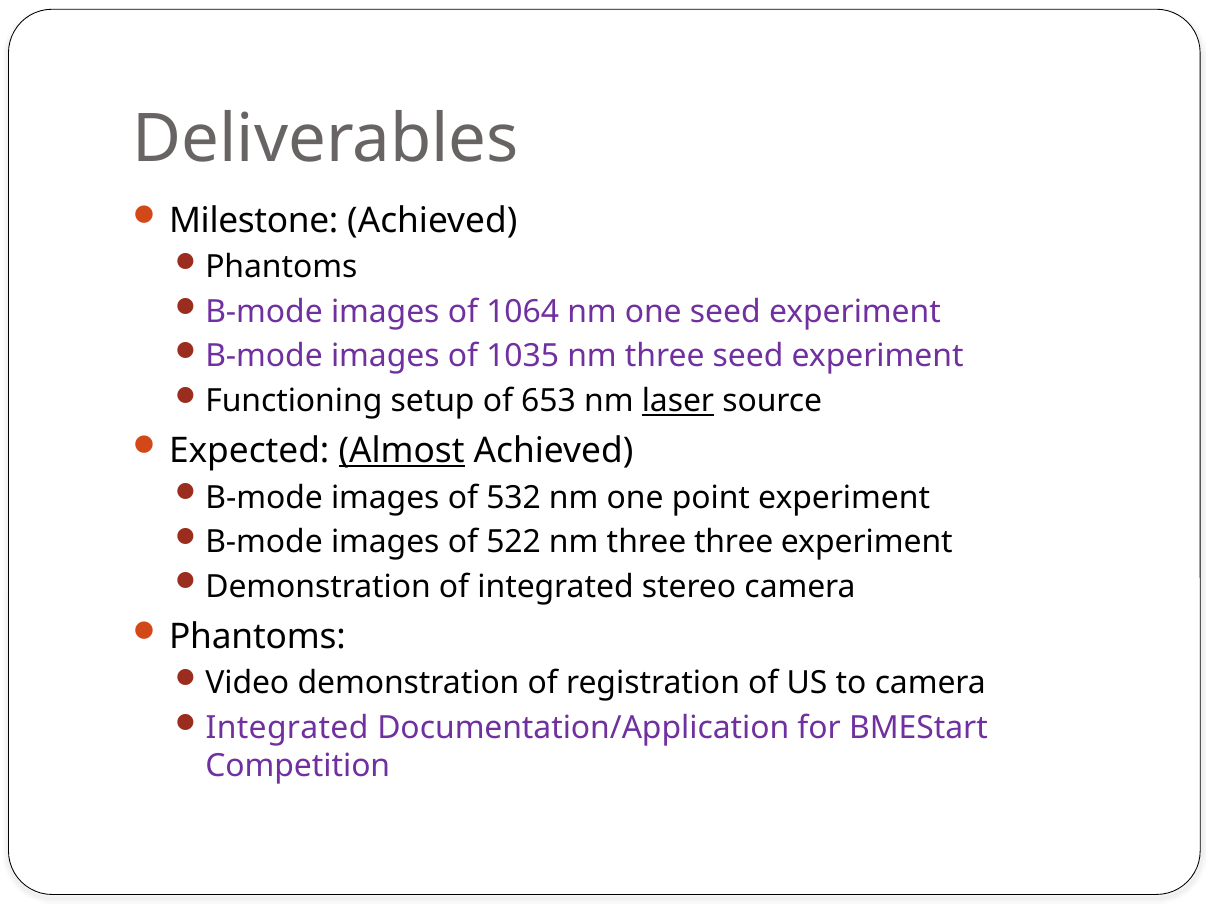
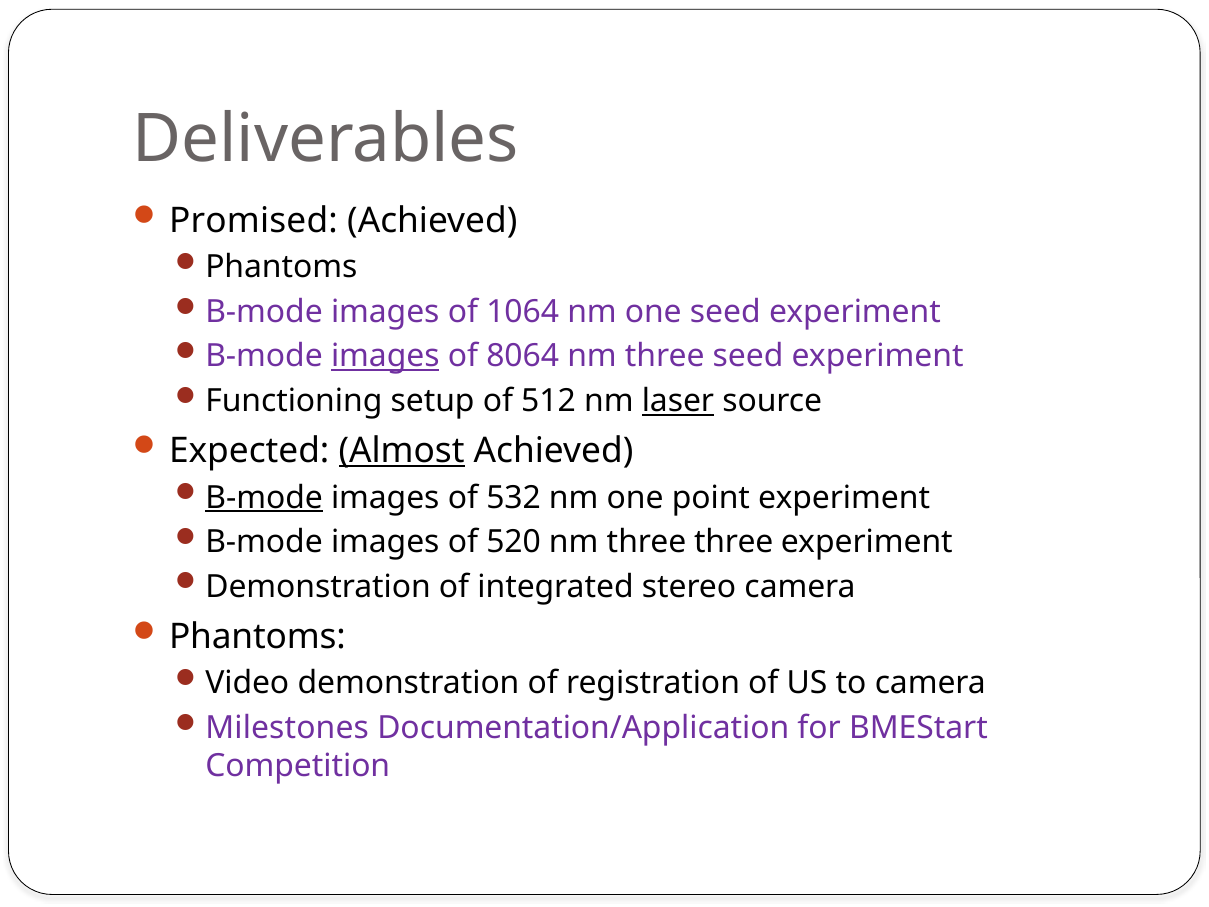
Milestone: Milestone -> Promised (253, 221)
images underline: none -> present (385, 356)
1035: 1035 -> 8064 (523, 356)
653: 653 -> 512 (549, 401)
B-mode underline: none -> present (264, 497)
522: 522 -> 520 (514, 542)
Integrated: Integrated -> Milestones (287, 727)
